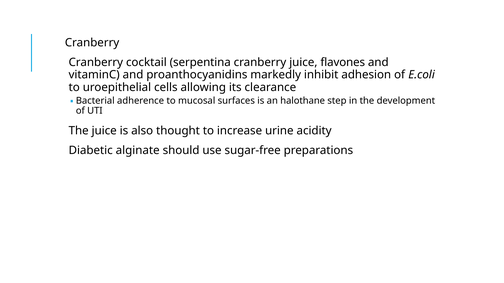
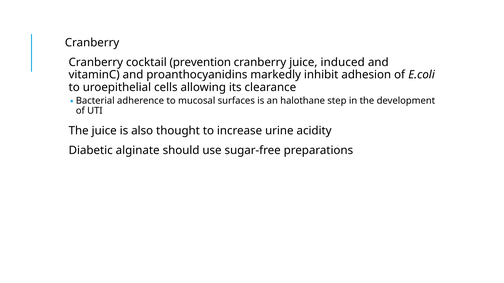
serpentina: serpentina -> prevention (200, 63)
flavones: flavones -> induced (343, 63)
